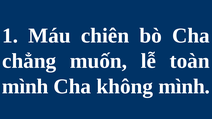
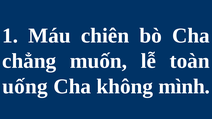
mình: mình -> uống (25, 87)
